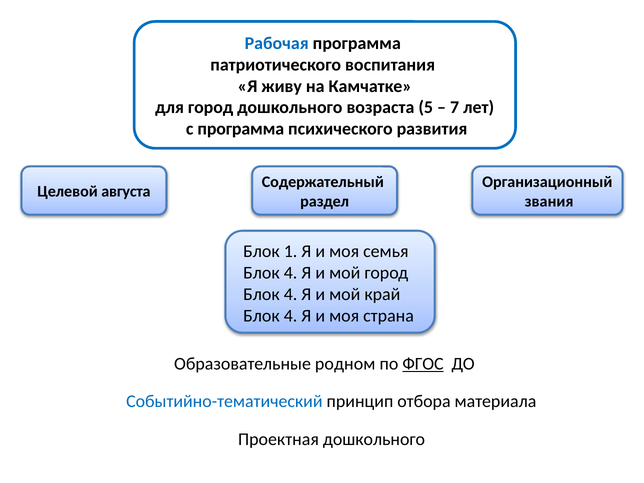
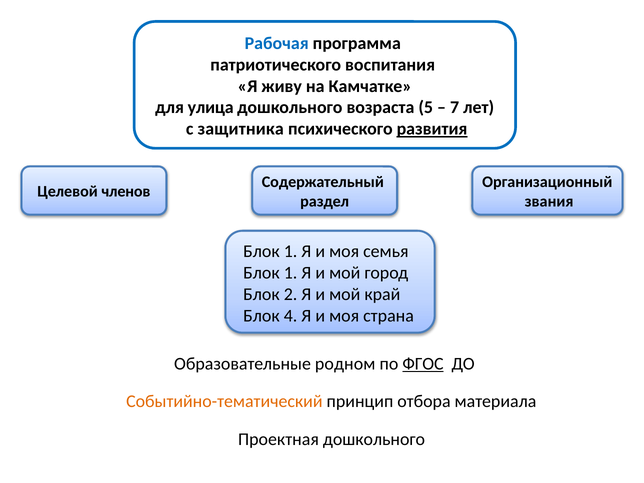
для город: город -> улица (211, 108)
с программа: программа -> защитника (241, 129)
развития underline: none -> present (432, 129)
августа: августа -> членов (126, 192)
4: 4 -> 1 (291, 273)
4: 4 -> 2 (291, 294)
Событийно-тематический colour: blue -> orange (224, 402)
